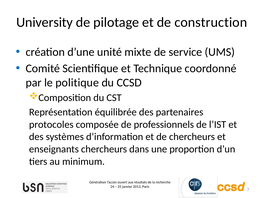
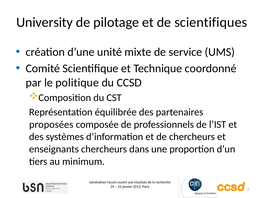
construction: construction -> scientifiques (211, 22)
protocoles: protocoles -> proposées (51, 124)
